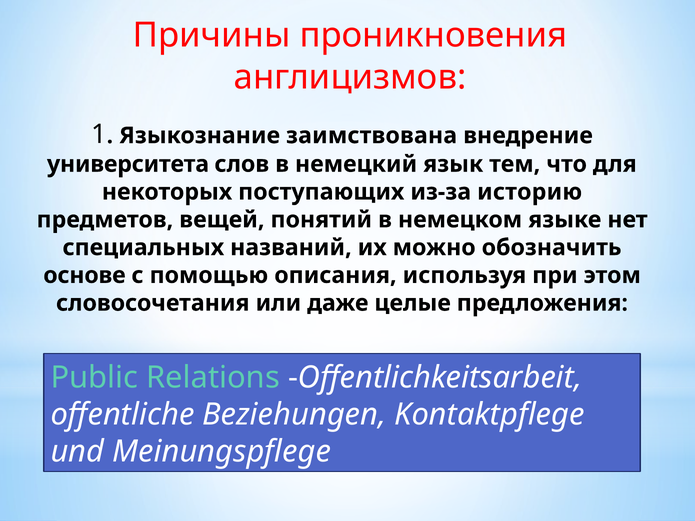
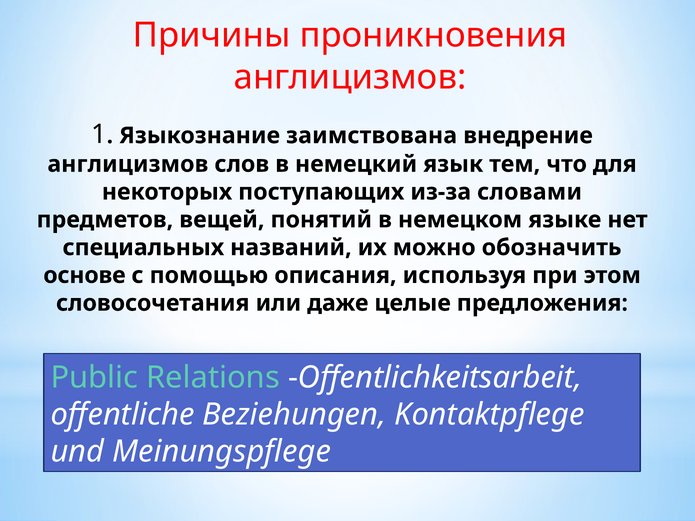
университета: университета -> англицизмов (128, 164)
историю: историю -> словами (530, 192)
